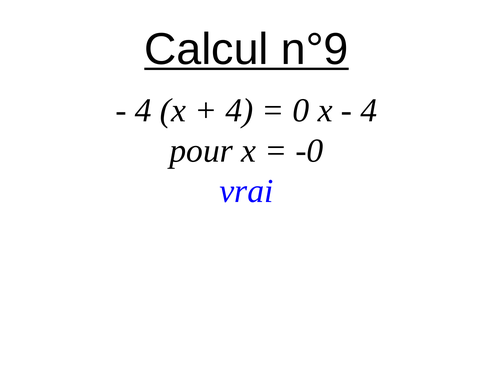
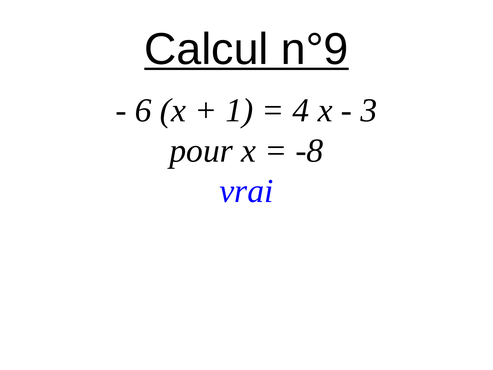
4: 4 -> 6 (143, 110)
4: 4 -> 1 (239, 110)
0: 0 -> 4 (301, 110)
4: 4 -> 3 (369, 110)
-0: -0 -> -8 (309, 151)
